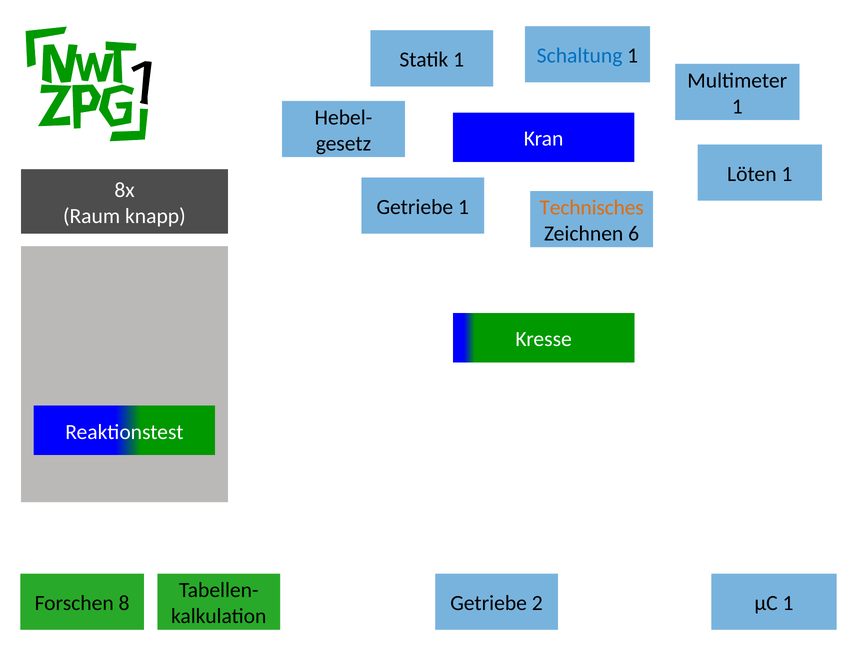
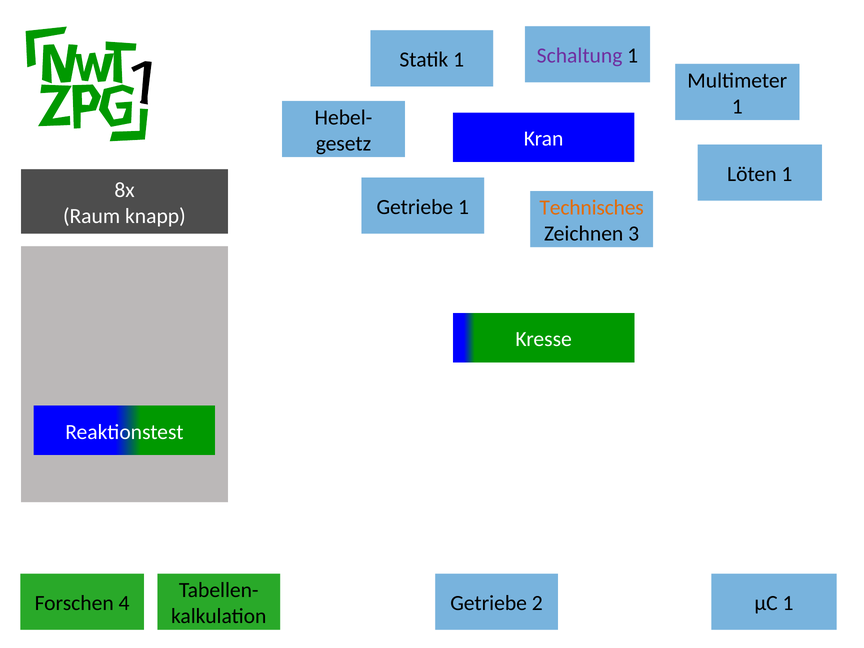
Schaltung colour: blue -> purple (580, 56)
6: 6 -> 3 (634, 234)
8: 8 -> 4 (124, 603)
